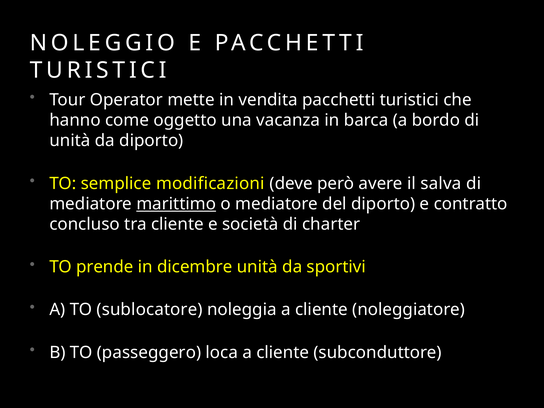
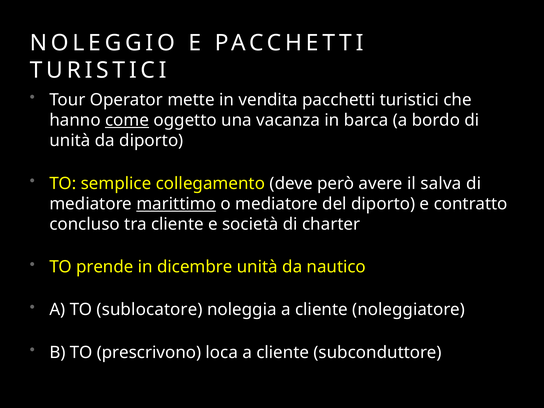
come underline: none -> present (127, 120)
modificazioni: modificazioni -> collegamento (210, 183)
sportivi: sportivi -> nautico (336, 267)
passeggero: passeggero -> prescrivono (149, 352)
